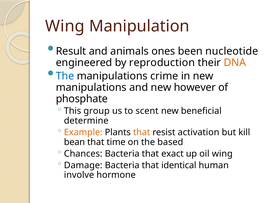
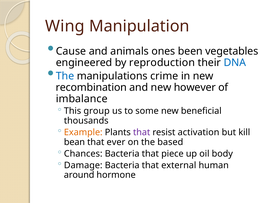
Result: Result -> Cause (71, 51)
nucleotide: nucleotide -> vegetables (232, 51)
DNA colour: orange -> blue (235, 62)
manipulations: manipulations -> recombination (91, 87)
phosphate: phosphate -> imbalance (82, 99)
scent: scent -> some (147, 111)
determine: determine -> thousands (86, 120)
that colour: orange -> purple (142, 132)
time: time -> ever (116, 142)
exact: exact -> piece (172, 153)
oil wing: wing -> body (222, 153)
identical: identical -> external (179, 165)
involve: involve -> around (79, 175)
